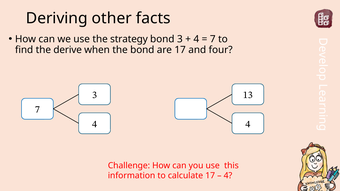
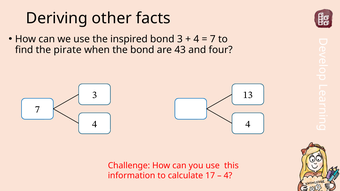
strategy: strategy -> inspired (129, 39)
derive: derive -> pirate (68, 50)
are 17: 17 -> 43 (180, 50)
